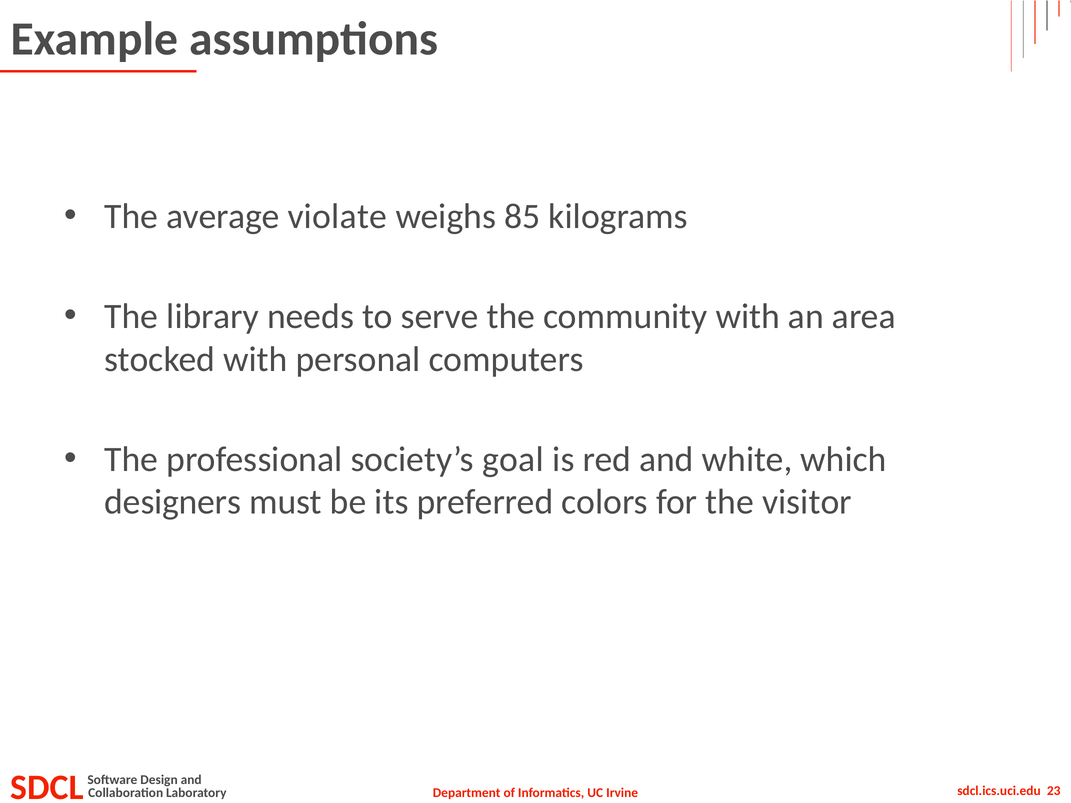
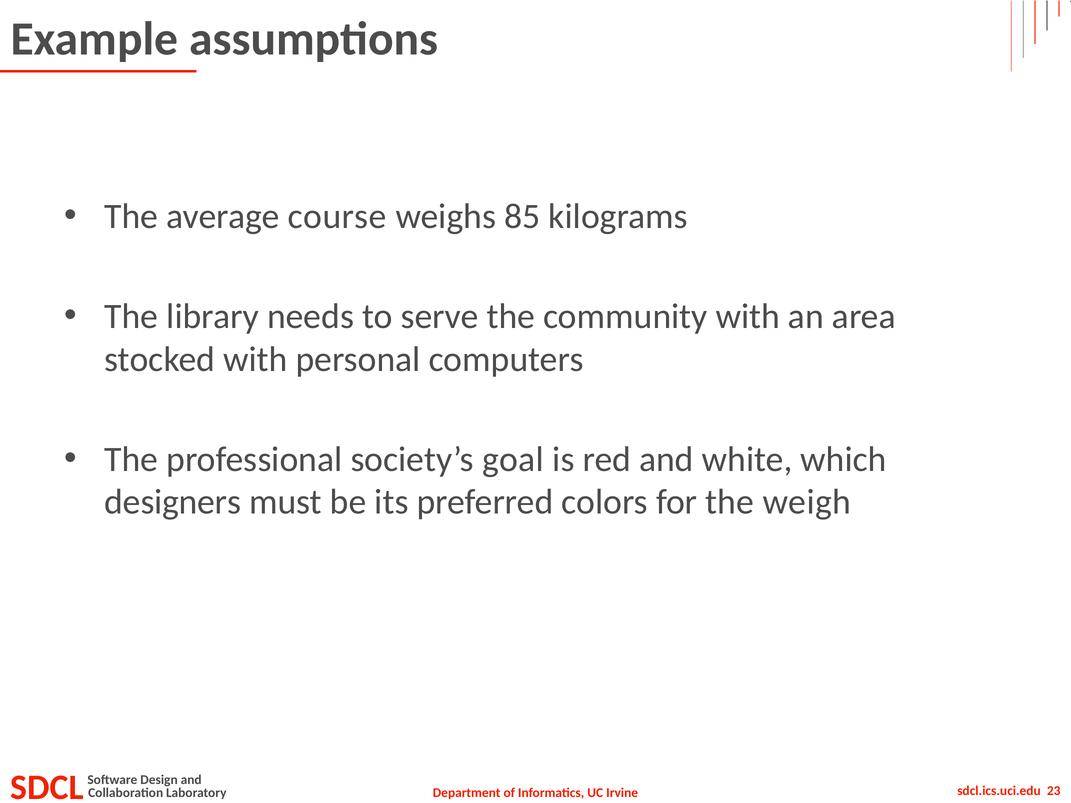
violate: violate -> course (337, 217)
visitor: visitor -> weigh (807, 502)
